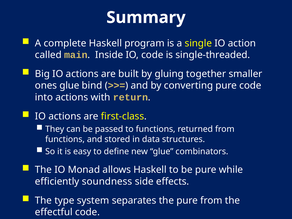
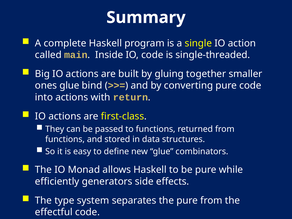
soundness: soundness -> generators (107, 181)
